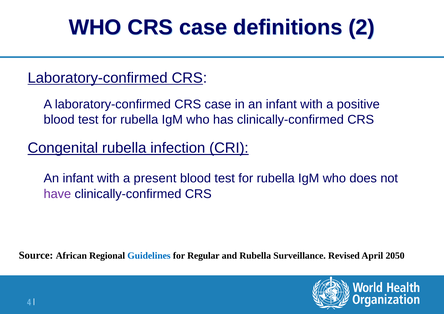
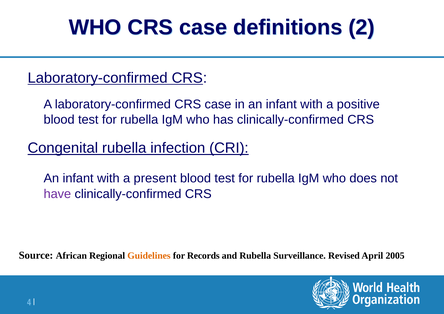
Guidelines colour: blue -> orange (149, 256)
Regular: Regular -> Records (203, 256)
2050: 2050 -> 2005 (395, 256)
